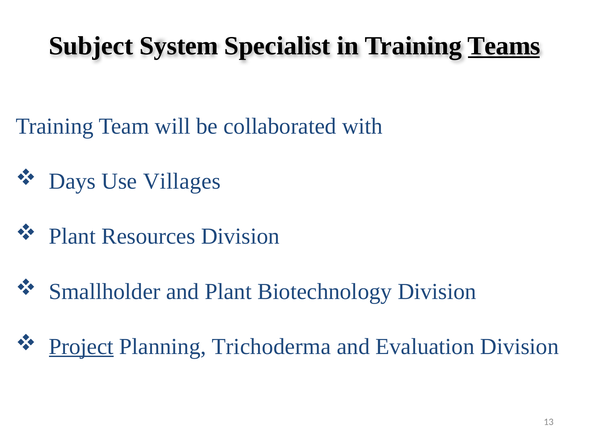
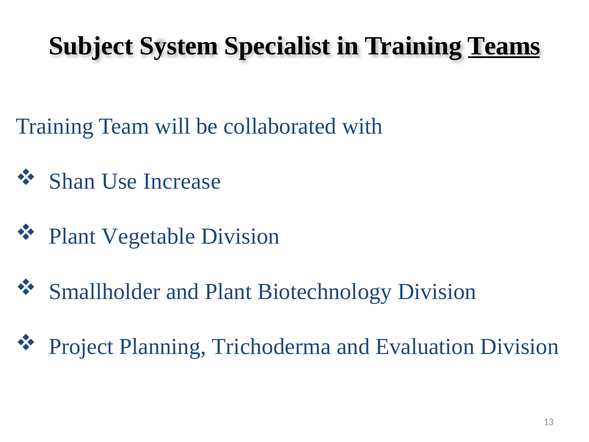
Days: Days -> Shan (72, 181)
Villages: Villages -> Increase (182, 181)
Resources: Resources -> Vegetable (148, 236)
Project underline: present -> none (81, 346)
